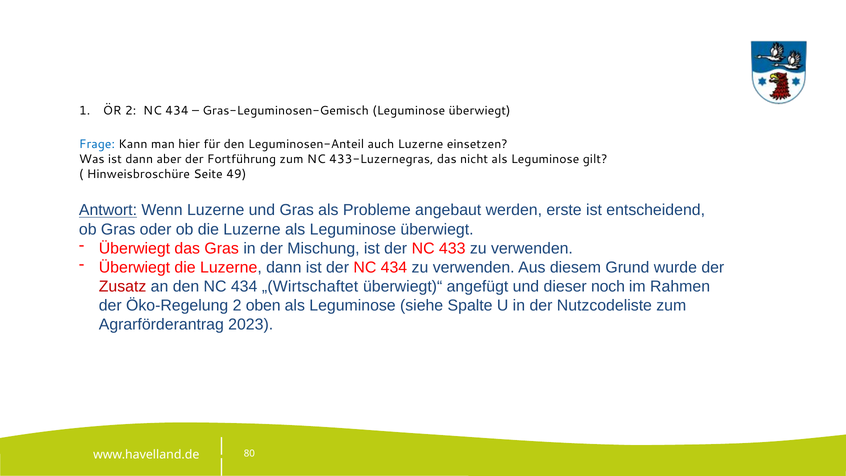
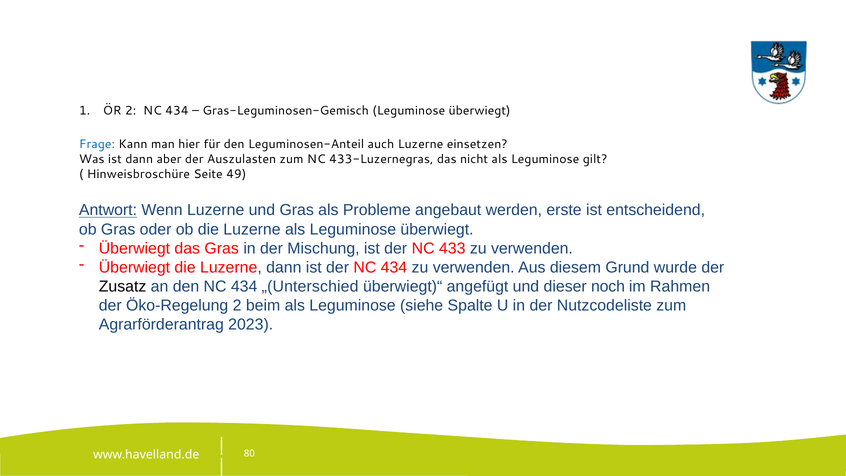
Fortführung: Fortführung -> Auszulasten (242, 159)
Zusatz colour: red -> black (123, 286)
„(Wirtschaftet: „(Wirtschaftet -> „(Unterschied (310, 286)
oben: oben -> beim (263, 305)
